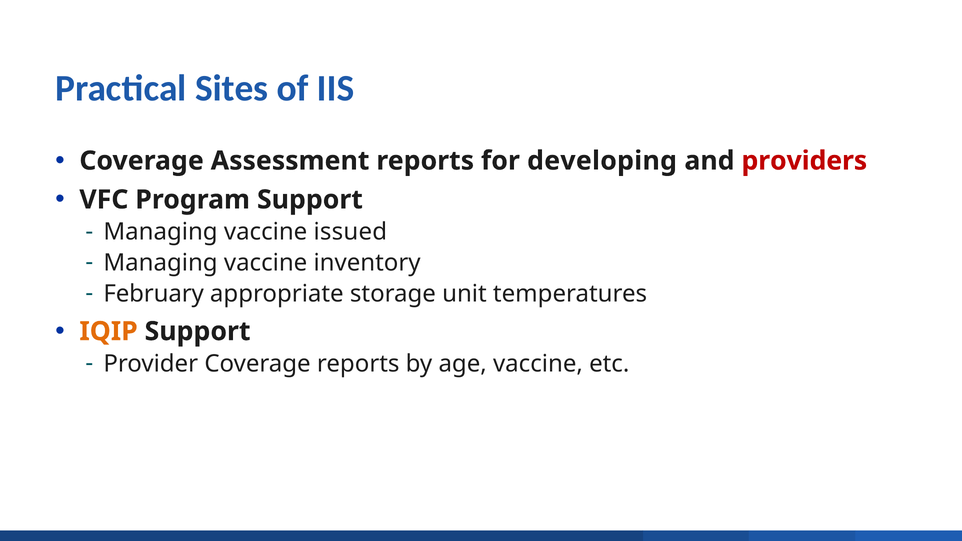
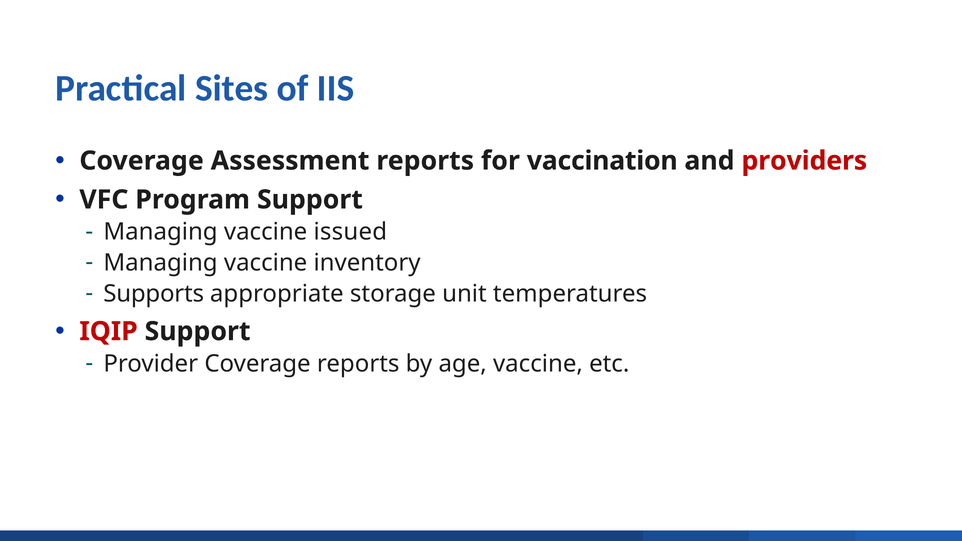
developing: developing -> vaccination (602, 161)
February: February -> Supports (154, 294)
IQIP colour: orange -> red (109, 331)
